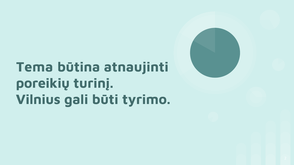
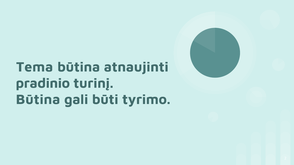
poreikių: poreikių -> pradinio (43, 83)
Vilnius: Vilnius -> Būtina (38, 100)
